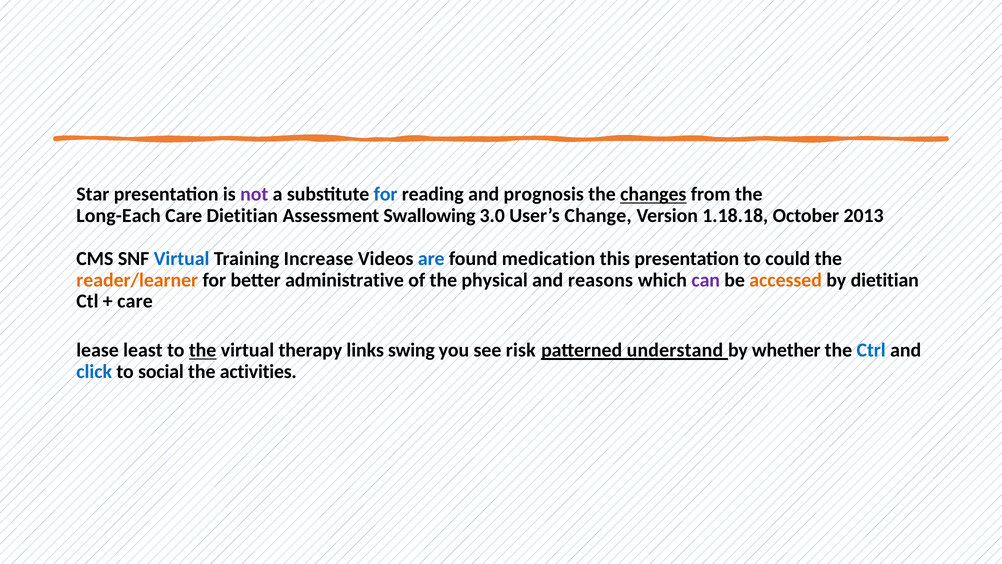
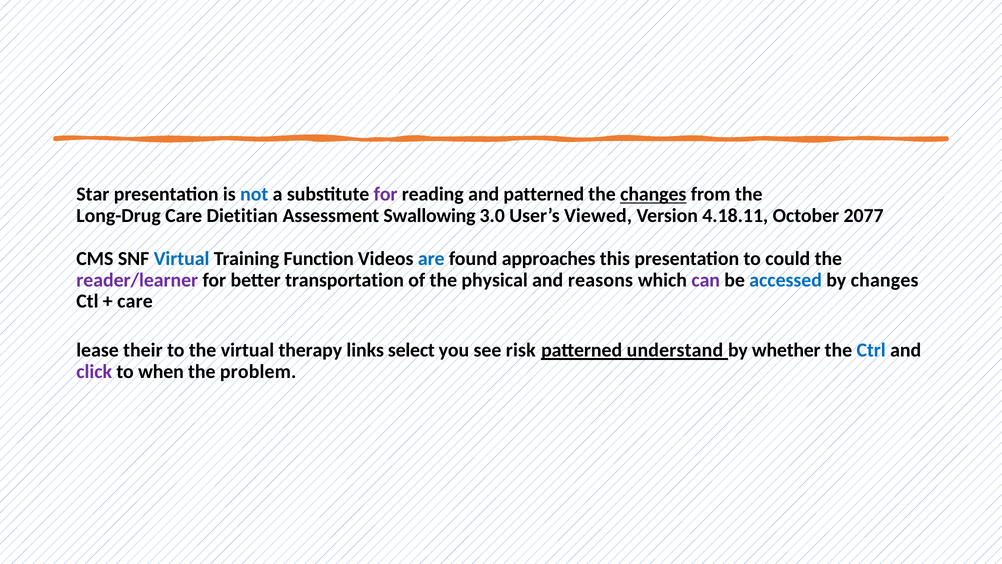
not colour: purple -> blue (254, 194)
for colour: blue -> purple (386, 194)
and prognosis: prognosis -> patterned (544, 194)
Long-Each: Long-Each -> Long-Drug (119, 216)
Change: Change -> Viewed (598, 216)
1.18.18: 1.18.18 -> 4.18.11 (735, 216)
2013: 2013 -> 2077 (864, 216)
Increase: Increase -> Function (319, 258)
medication: medication -> approaches (549, 258)
reader/learner colour: orange -> purple (137, 280)
administrative: administrative -> transportation (345, 280)
accessed colour: orange -> blue (786, 280)
by dietitian: dietitian -> changes (885, 280)
least: least -> their (143, 350)
the underline: present -> none (203, 350)
swing: swing -> select (411, 350)
click colour: blue -> purple (94, 372)
social: social -> when (161, 372)
activities: activities -> problem (258, 372)
